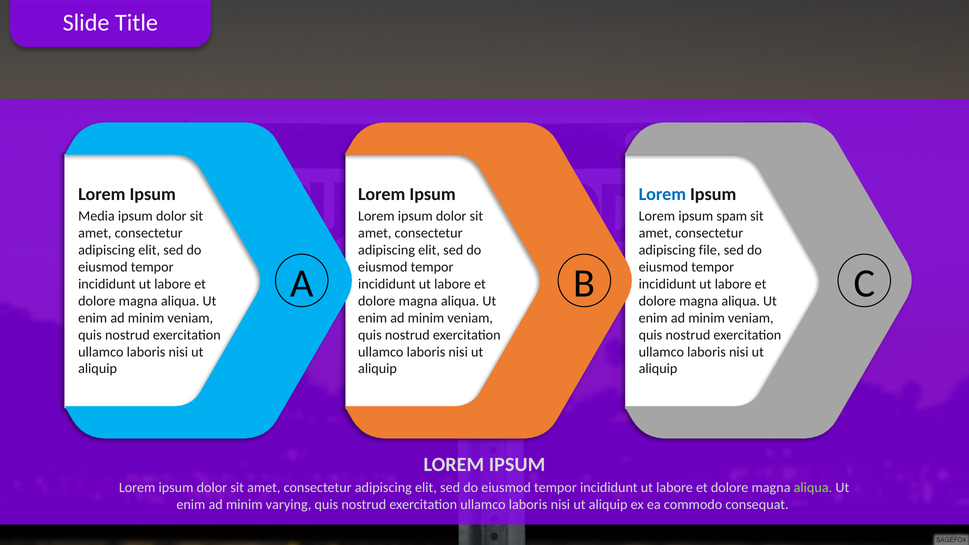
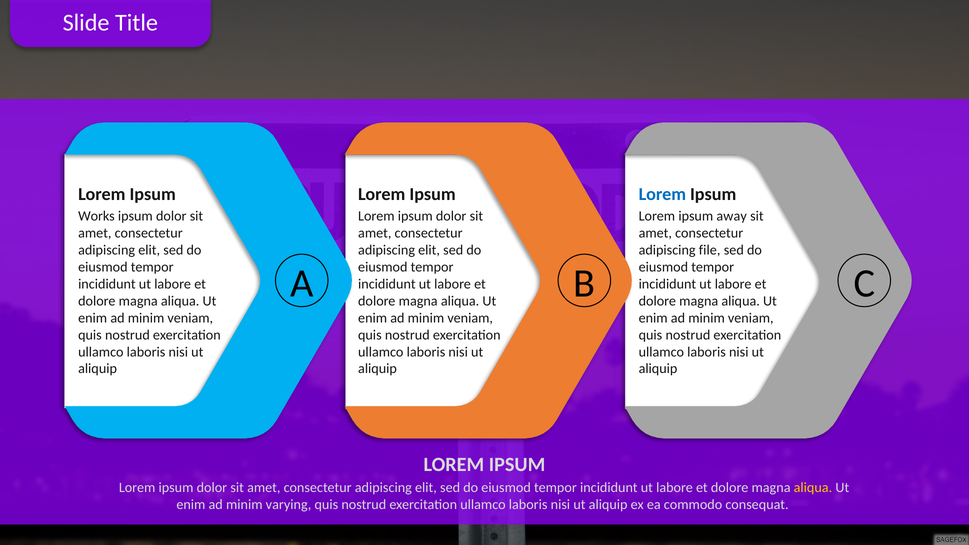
Media: Media -> Works (96, 216)
spam: spam -> away (732, 216)
aliqua colour: light green -> yellow (813, 487)
